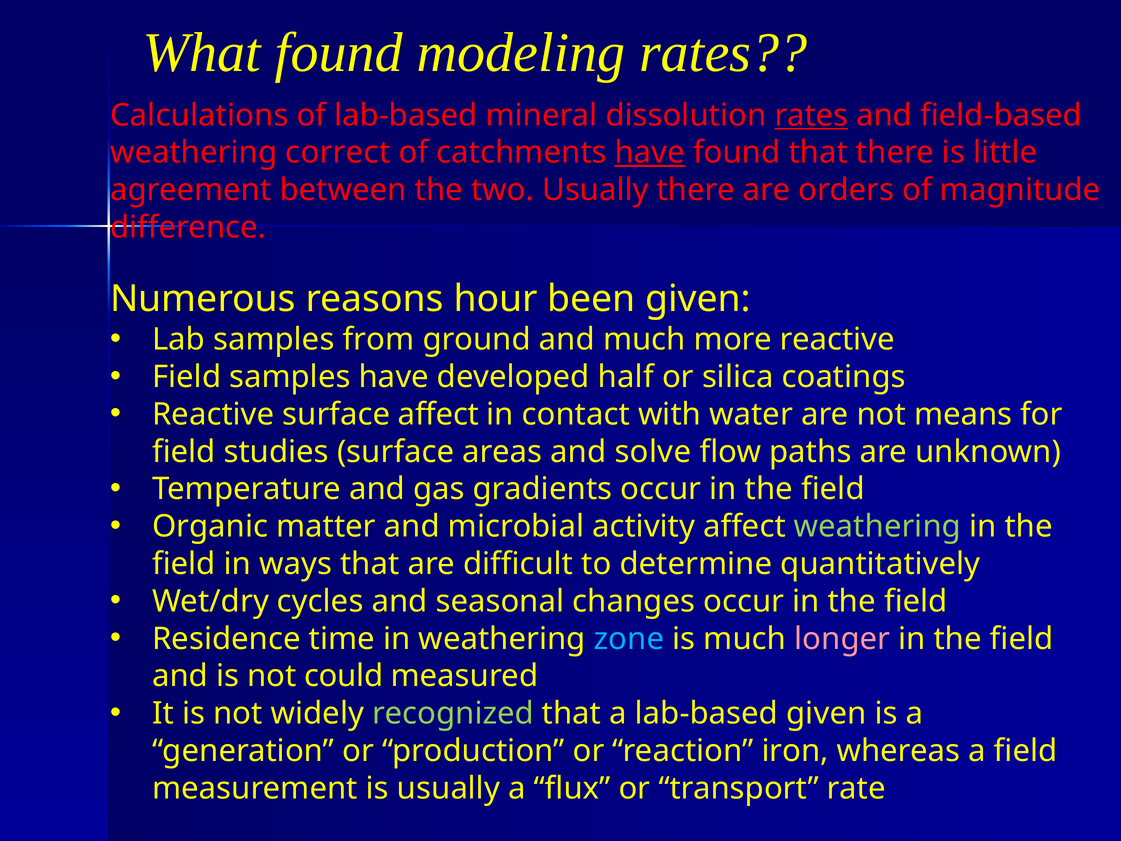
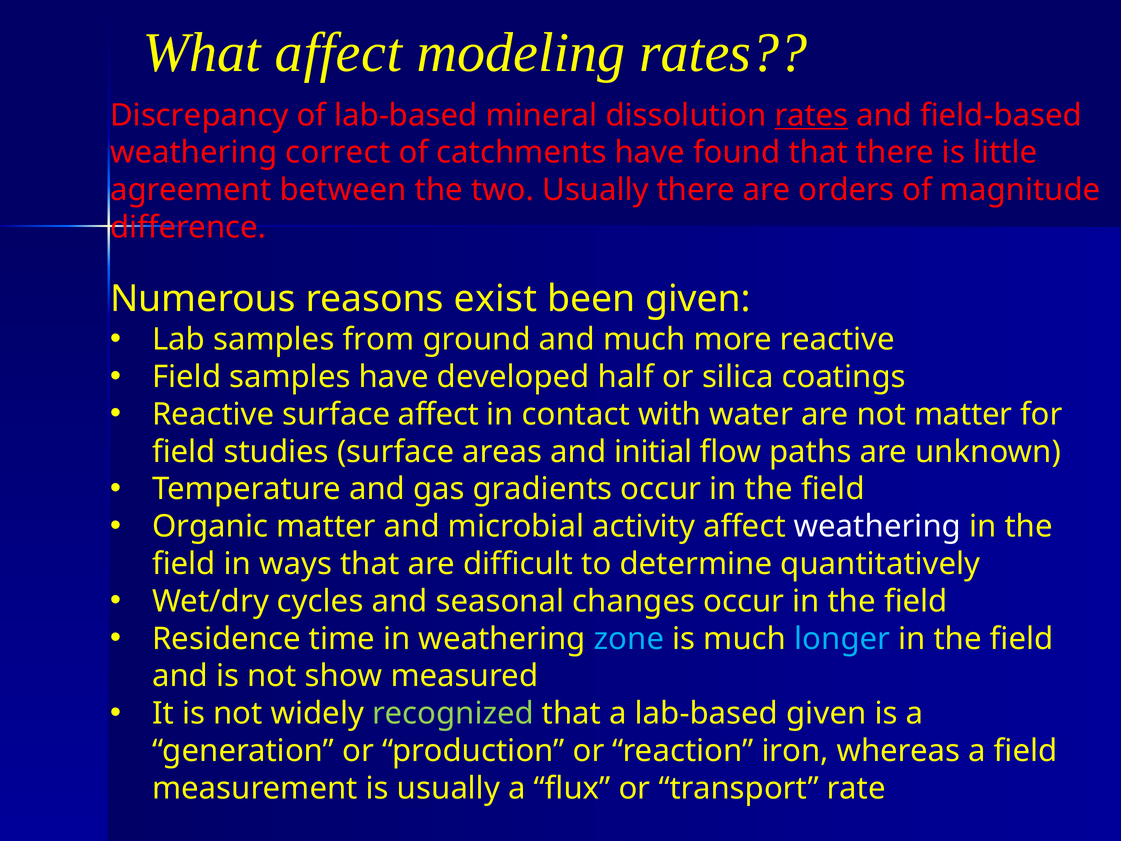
What found: found -> affect (339, 53)
Calculations: Calculations -> Discrepancy (199, 115)
have underline: present -> none (650, 153)
hour: hour -> exist (495, 299)
not means: means -> matter (963, 414)
solve: solve -> initial (653, 452)
weathering colour: light green -> white (877, 526)
longer colour: pink -> light blue (842, 639)
could: could -> show (344, 676)
